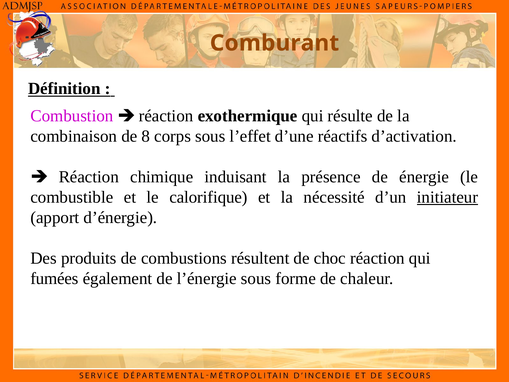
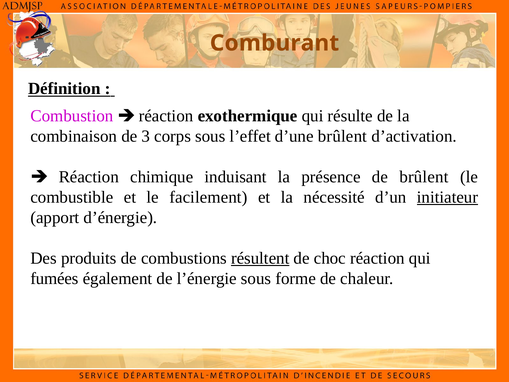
8: 8 -> 3 (146, 136)
d’une réactifs: réactifs -> brûlent (343, 136)
de énergie: énergie -> brûlent (424, 177)
calorifique: calorifique -> facilement (208, 197)
résultent underline: none -> present (260, 258)
